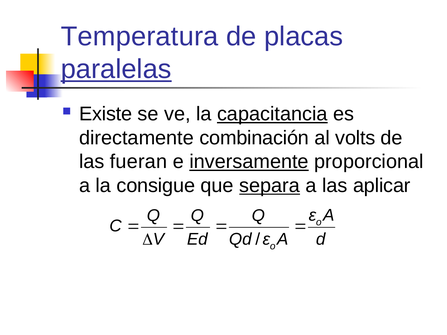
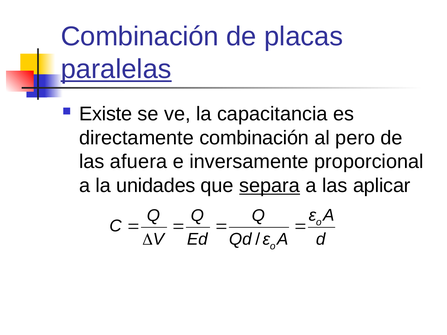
Temperatura: Temperatura -> Combinación (140, 37)
capacitancia underline: present -> none (272, 114)
volts: volts -> pero (355, 138)
fueran: fueran -> afuera (139, 162)
inversamente underline: present -> none (249, 162)
consigue: consigue -> unidades (156, 186)
